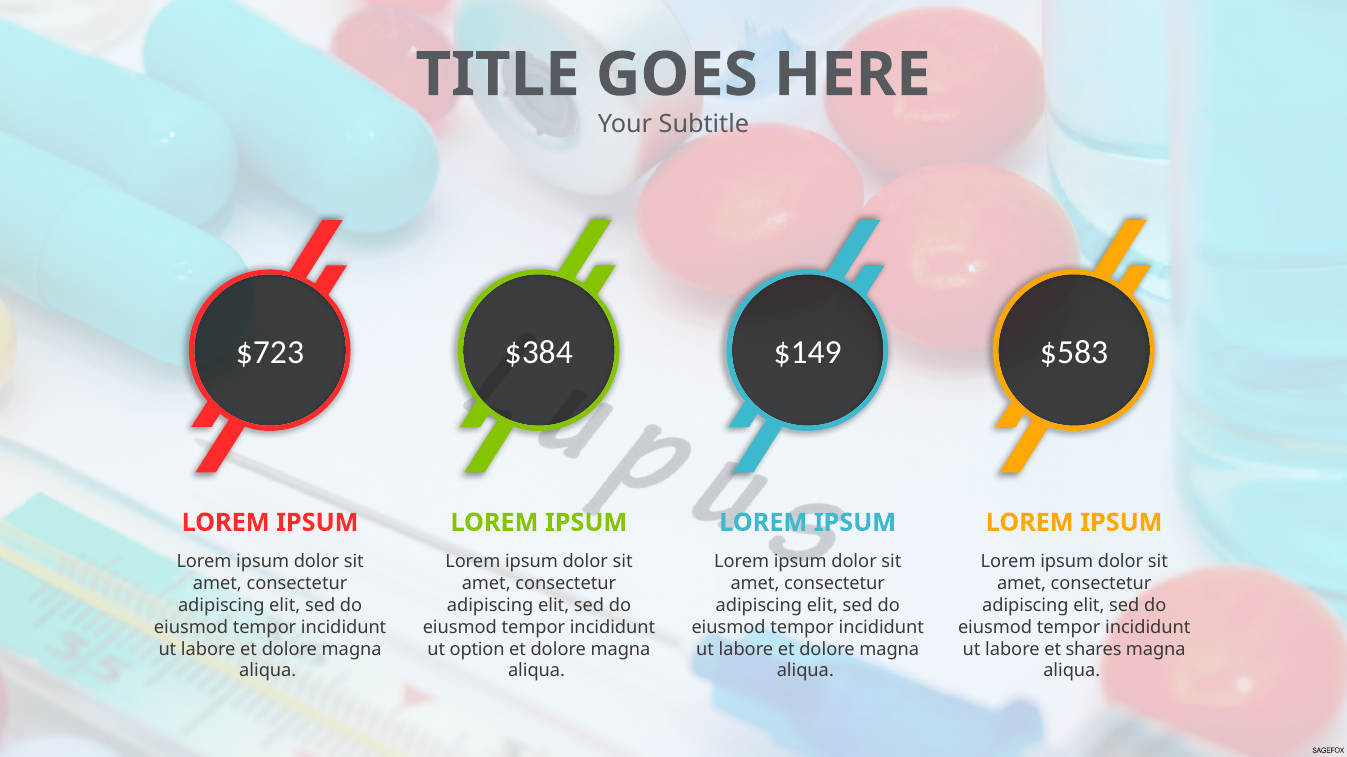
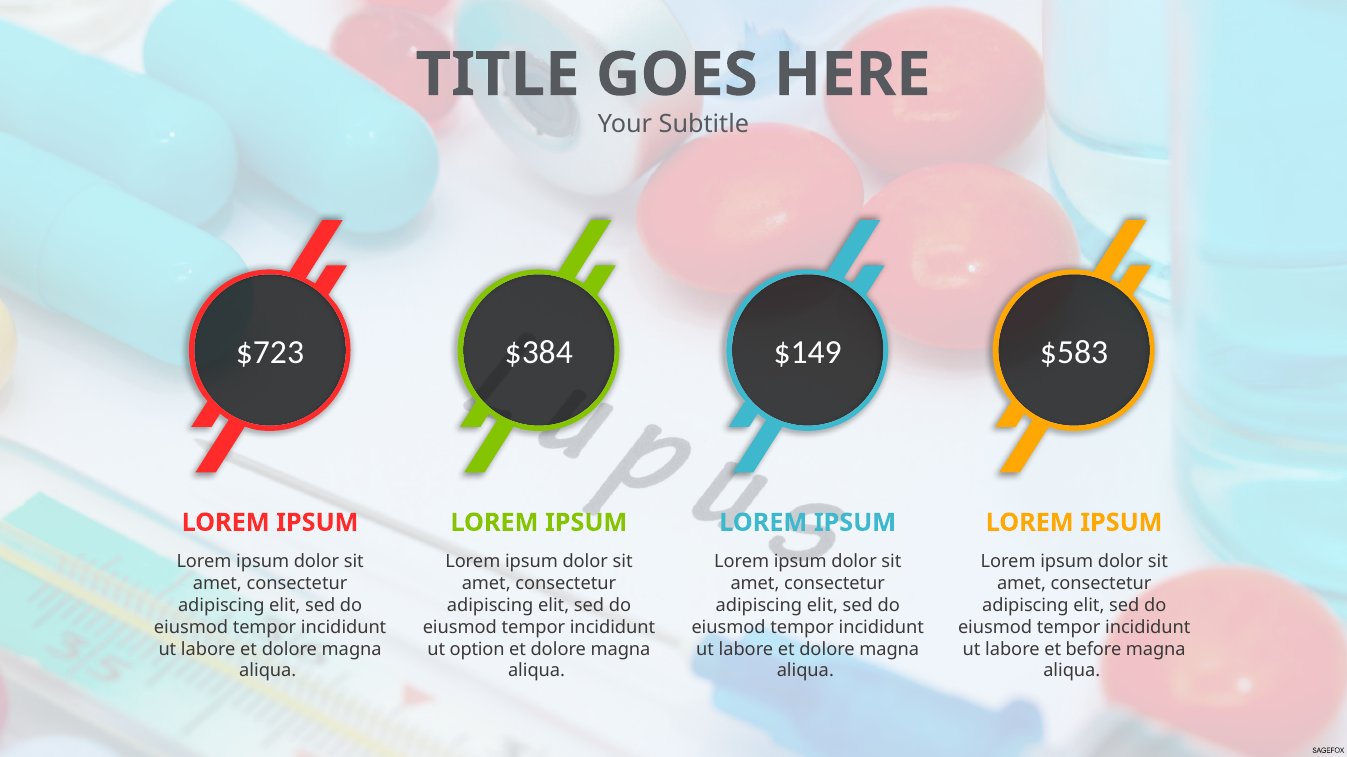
shares: shares -> before (1094, 650)
